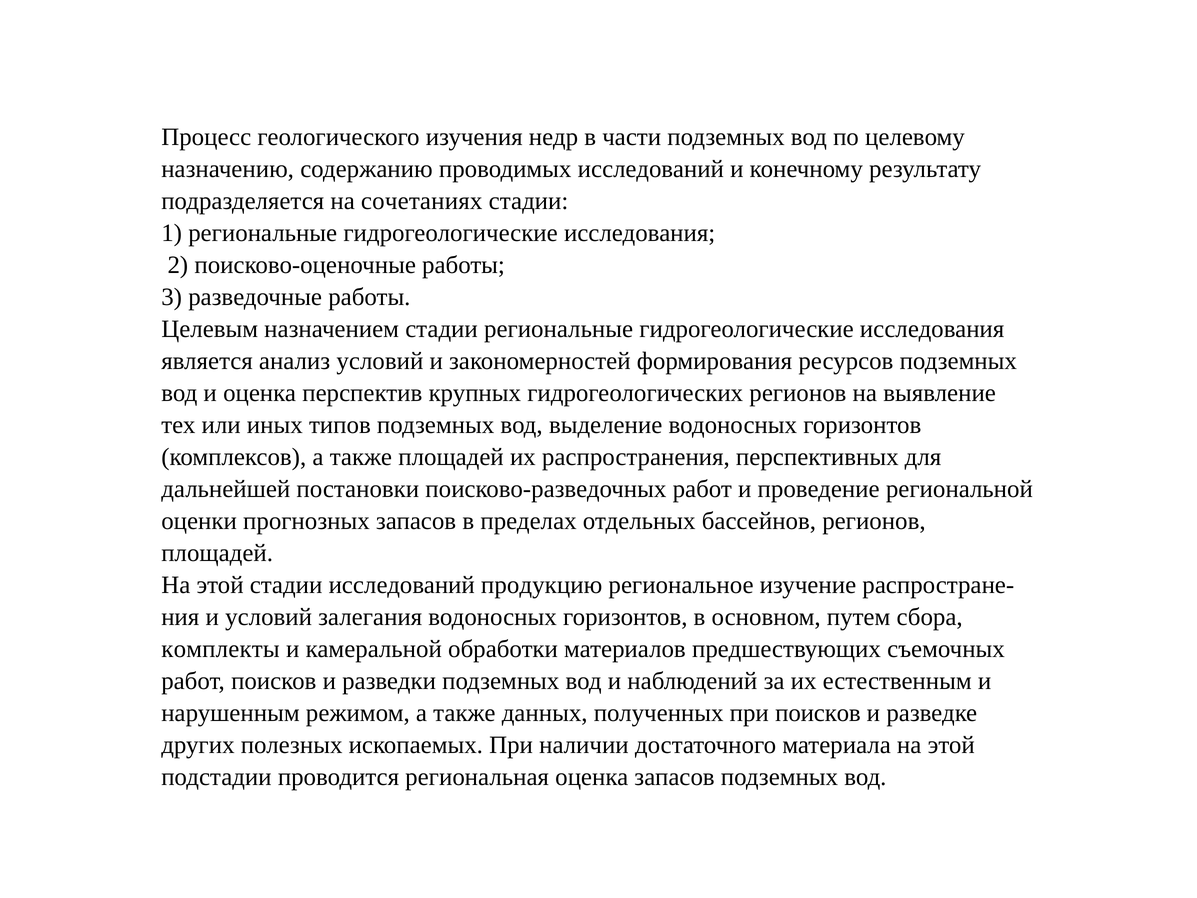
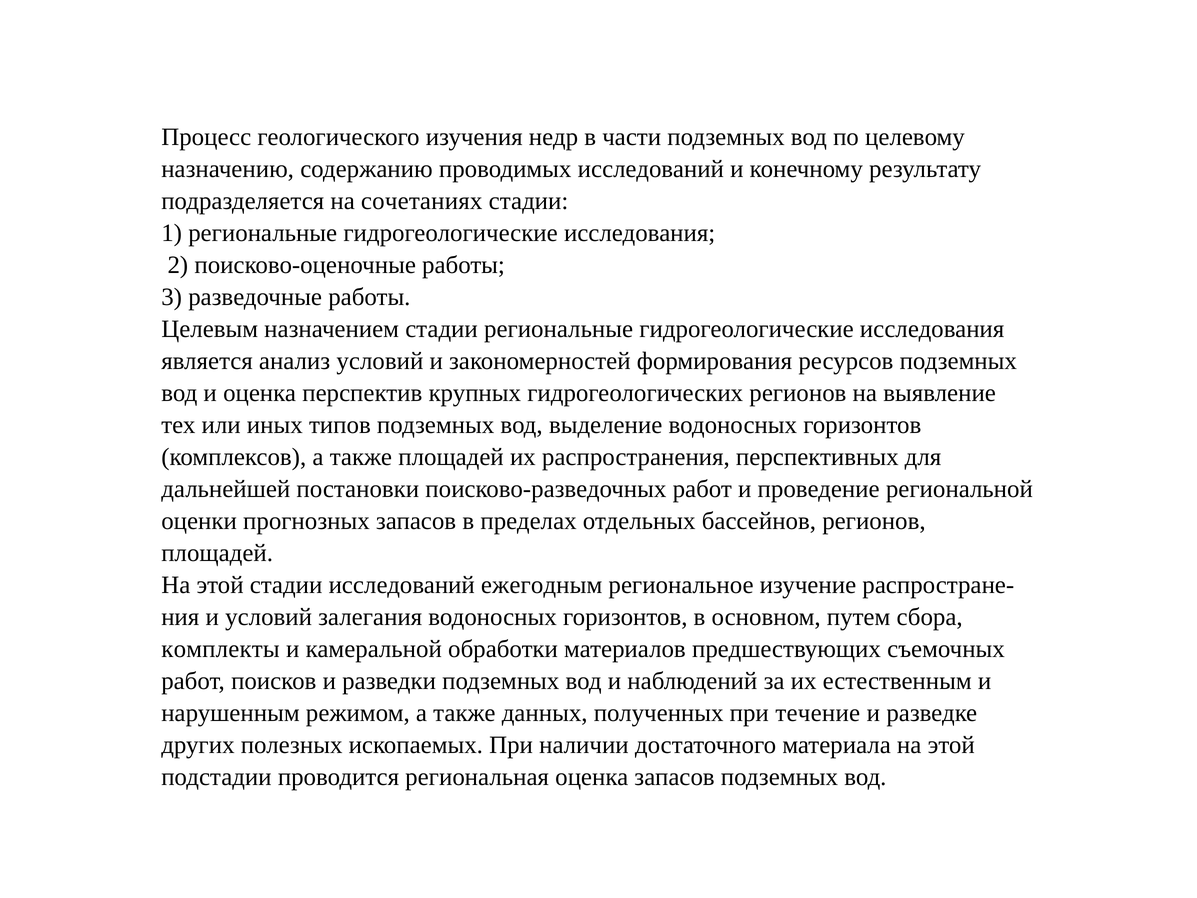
продукцию: продукцию -> ежегодным (542, 585)
при поисков: поисков -> течение (818, 713)
